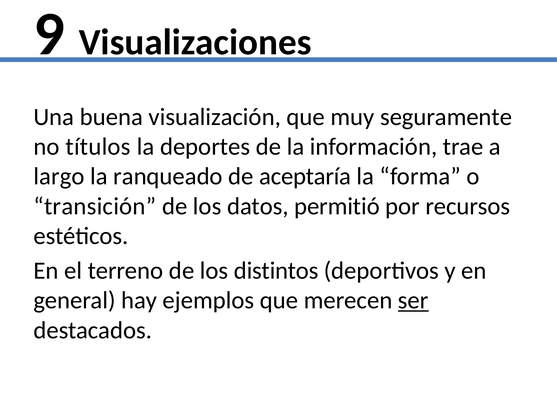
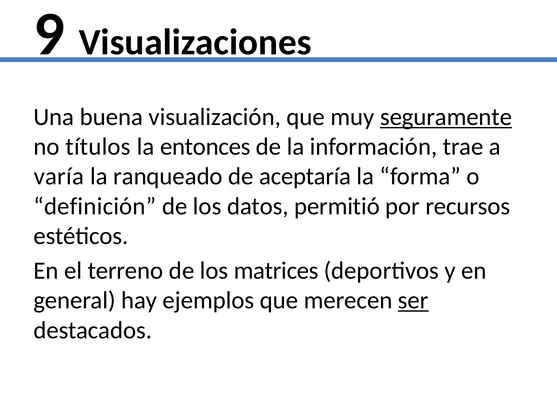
seguramente underline: none -> present (446, 117)
deportes: deportes -> entonces (205, 147)
largo: largo -> varía (59, 176)
transición: transición -> definición (95, 206)
distintos: distintos -> matrices (276, 271)
